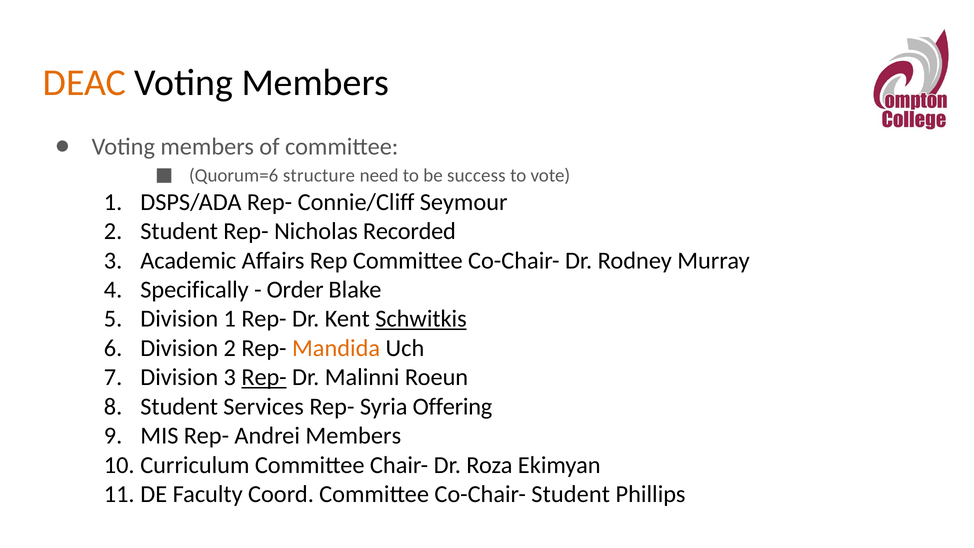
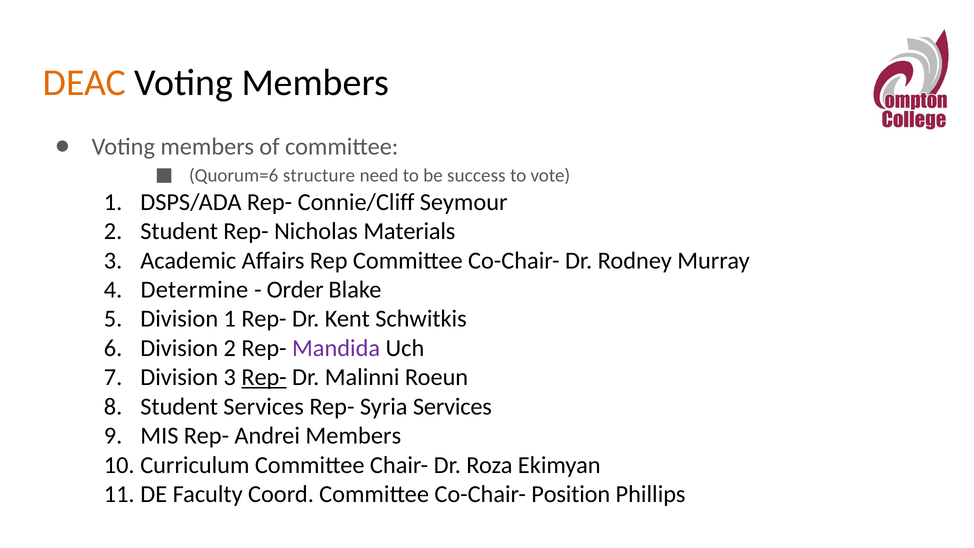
Recorded: Recorded -> Materials (409, 231)
Specifically: Specifically -> Determine (194, 290)
Schwitkis underline: present -> none (421, 319)
Mandida colour: orange -> purple (336, 348)
Syria Offering: Offering -> Services (452, 407)
Co-Chair- Student: Student -> Position (571, 494)
